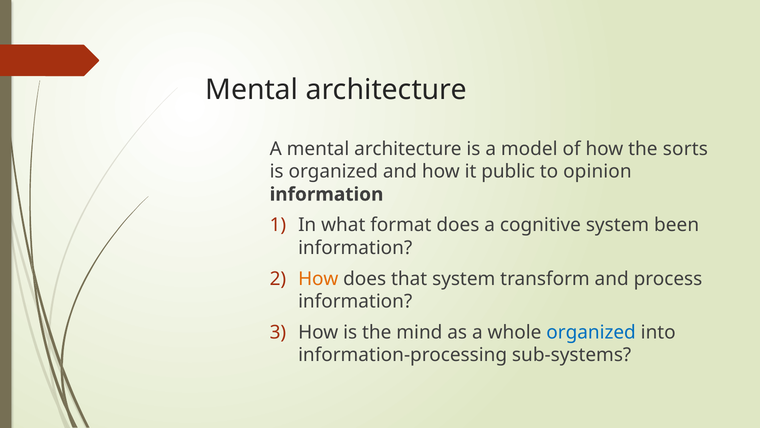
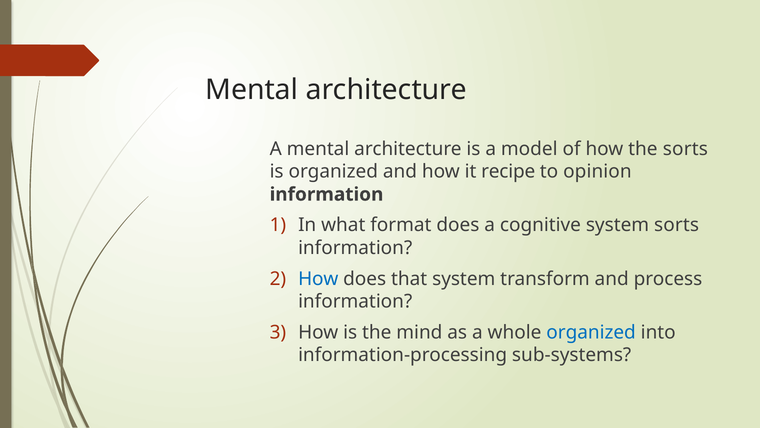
public: public -> recipe (508, 171)
system been: been -> sorts (677, 225)
How colour: orange -> blue (318, 278)
